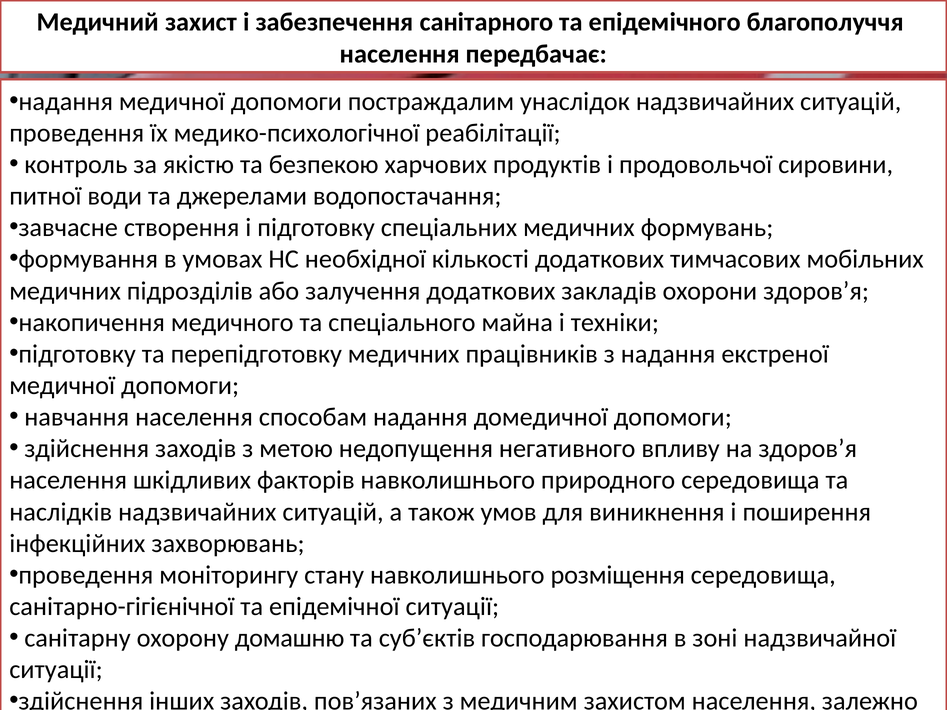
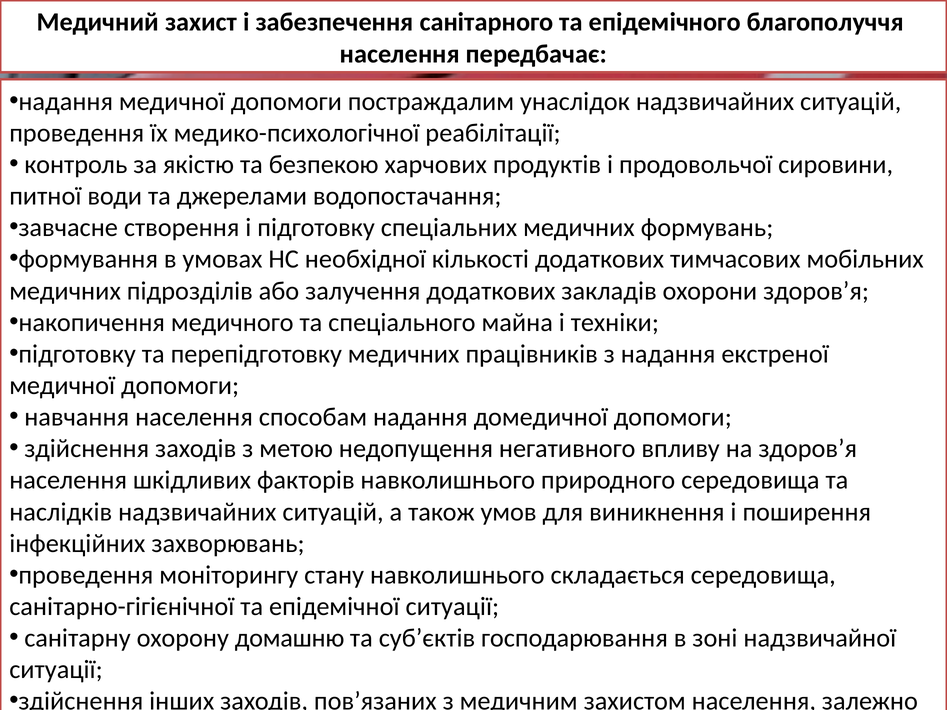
розміщення: розміщення -> складається (618, 575)
